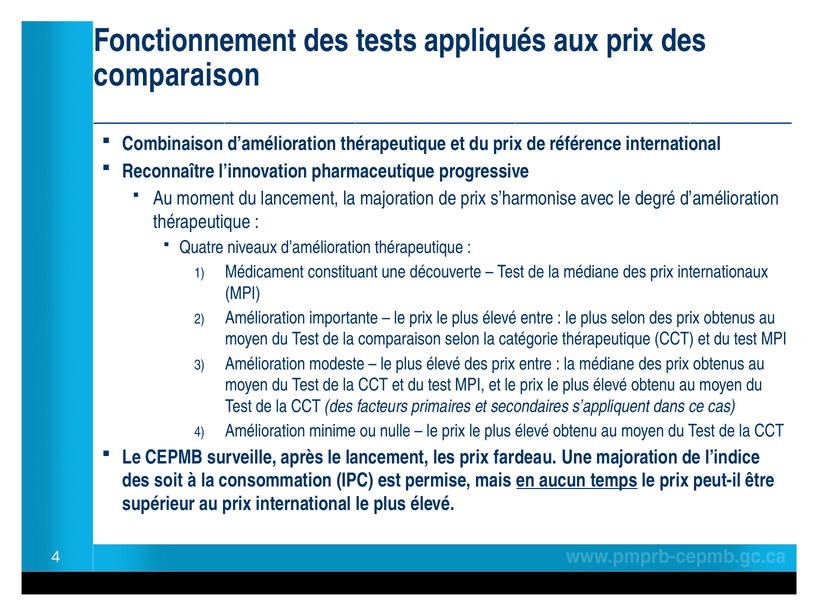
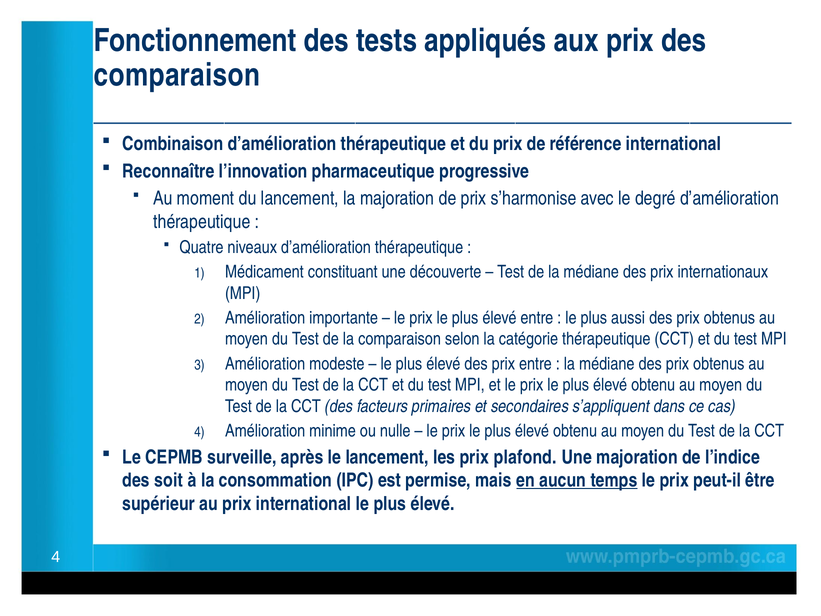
plus selon: selon -> aussi (628, 318)
fardeau: fardeau -> plafond (525, 457)
